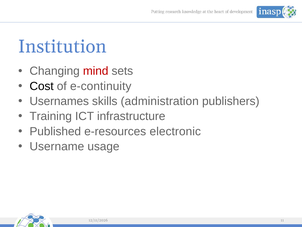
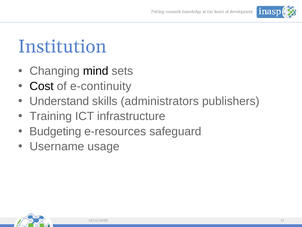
mind colour: red -> black (96, 71)
Usernames: Usernames -> Understand (59, 101)
administration: administration -> administrators (160, 101)
Published: Published -> Budgeting (55, 131)
electronic: electronic -> safeguard (175, 131)
